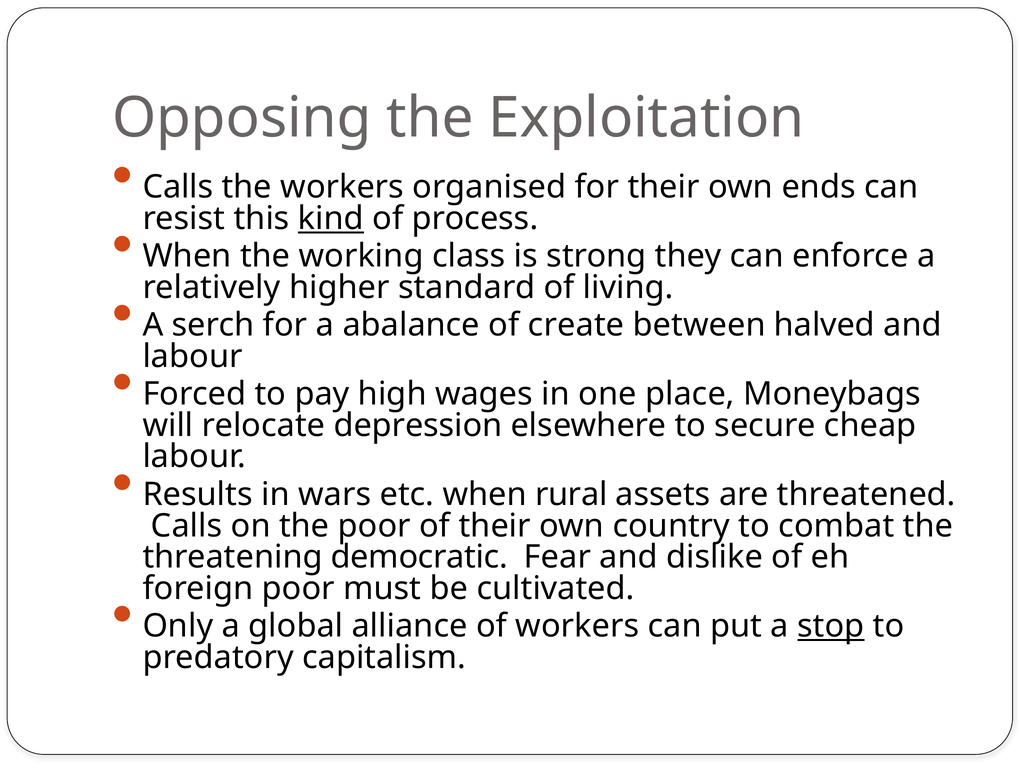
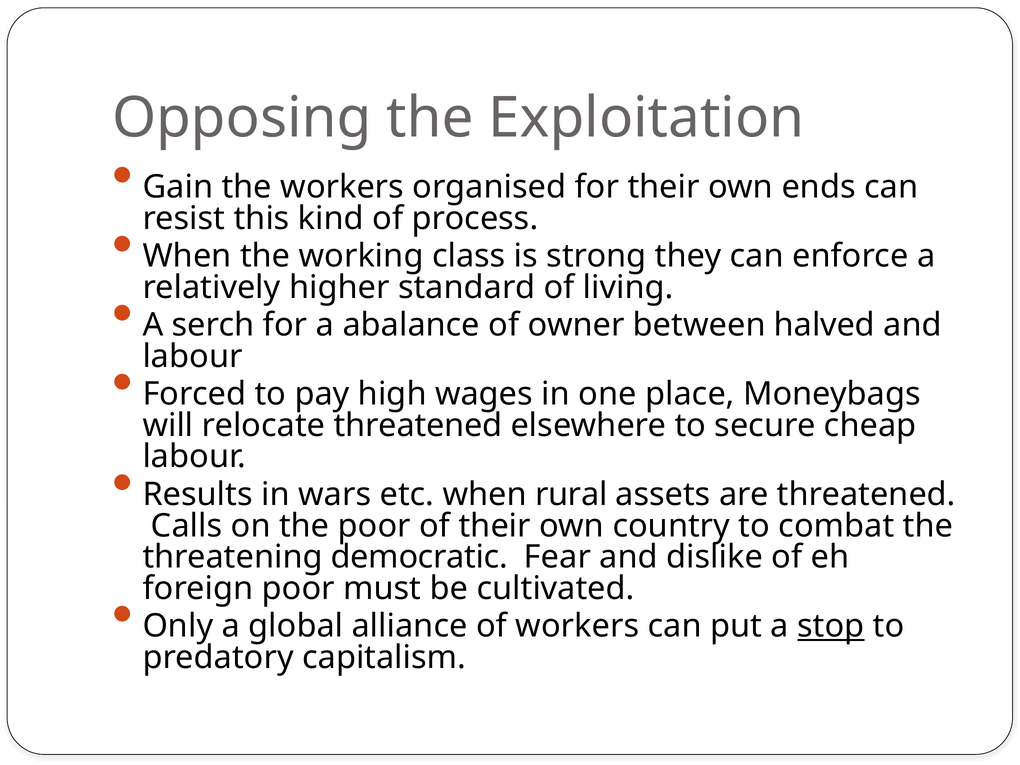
Calls: Calls -> Gain (178, 187)
kind underline: present -> none (331, 218)
create: create -> owner (576, 325)
relocate depression: depression -> threatened (418, 425)
